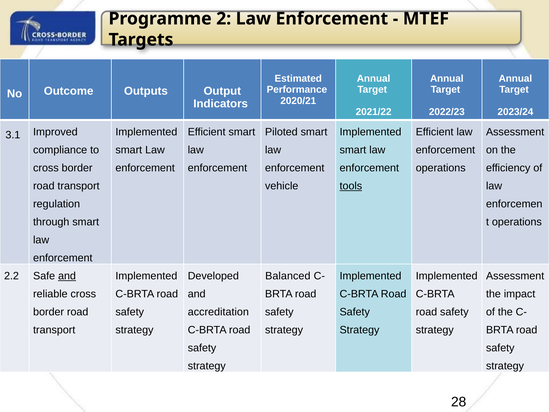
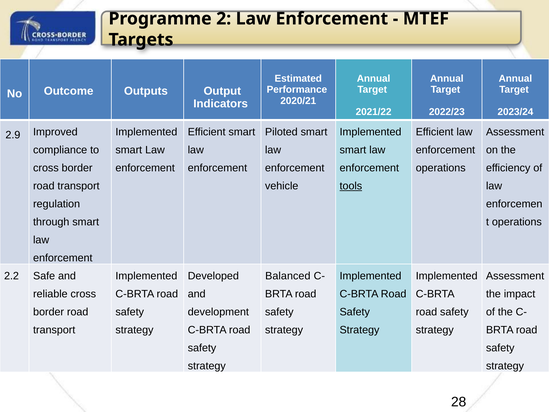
3.1: 3.1 -> 2.9 (13, 135)
and underline: present -> none (67, 276)
accreditation: accreditation -> development (218, 312)
